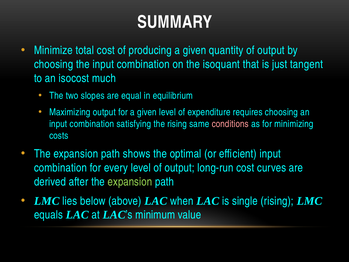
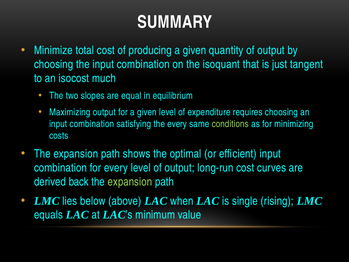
the rising: rising -> every (177, 124)
conditions colour: pink -> light green (230, 124)
after: after -> back (79, 182)
